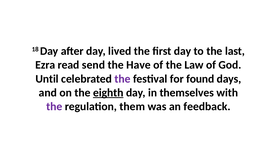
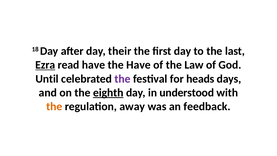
lived: lived -> their (120, 51)
Ezra underline: none -> present (45, 65)
read send: send -> have (94, 65)
found: found -> heads (200, 79)
themselves: themselves -> understood (187, 93)
the colour: purple -> orange (54, 106)
them: them -> away (132, 106)
